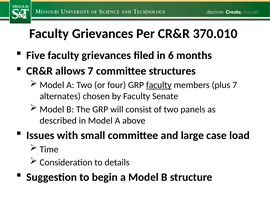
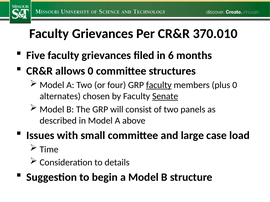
allows 7: 7 -> 0 (91, 71)
plus 7: 7 -> 0 (235, 85)
Senate underline: none -> present (165, 97)
